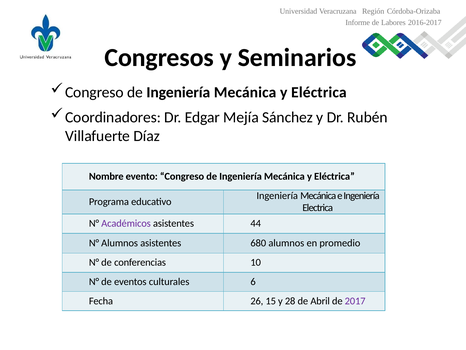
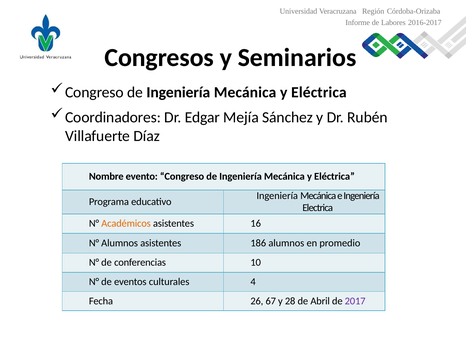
Académicos colour: purple -> orange (126, 223)
44: 44 -> 16 (256, 223)
680: 680 -> 186 (258, 243)
6: 6 -> 4 (253, 281)
15: 15 -> 67 (271, 301)
